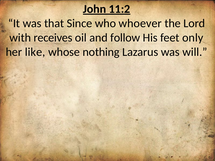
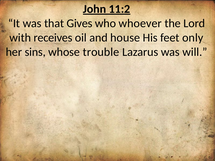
Since: Since -> Gives (80, 23)
follow: follow -> house (125, 38)
like: like -> sins (35, 52)
nothing: nothing -> trouble (101, 52)
